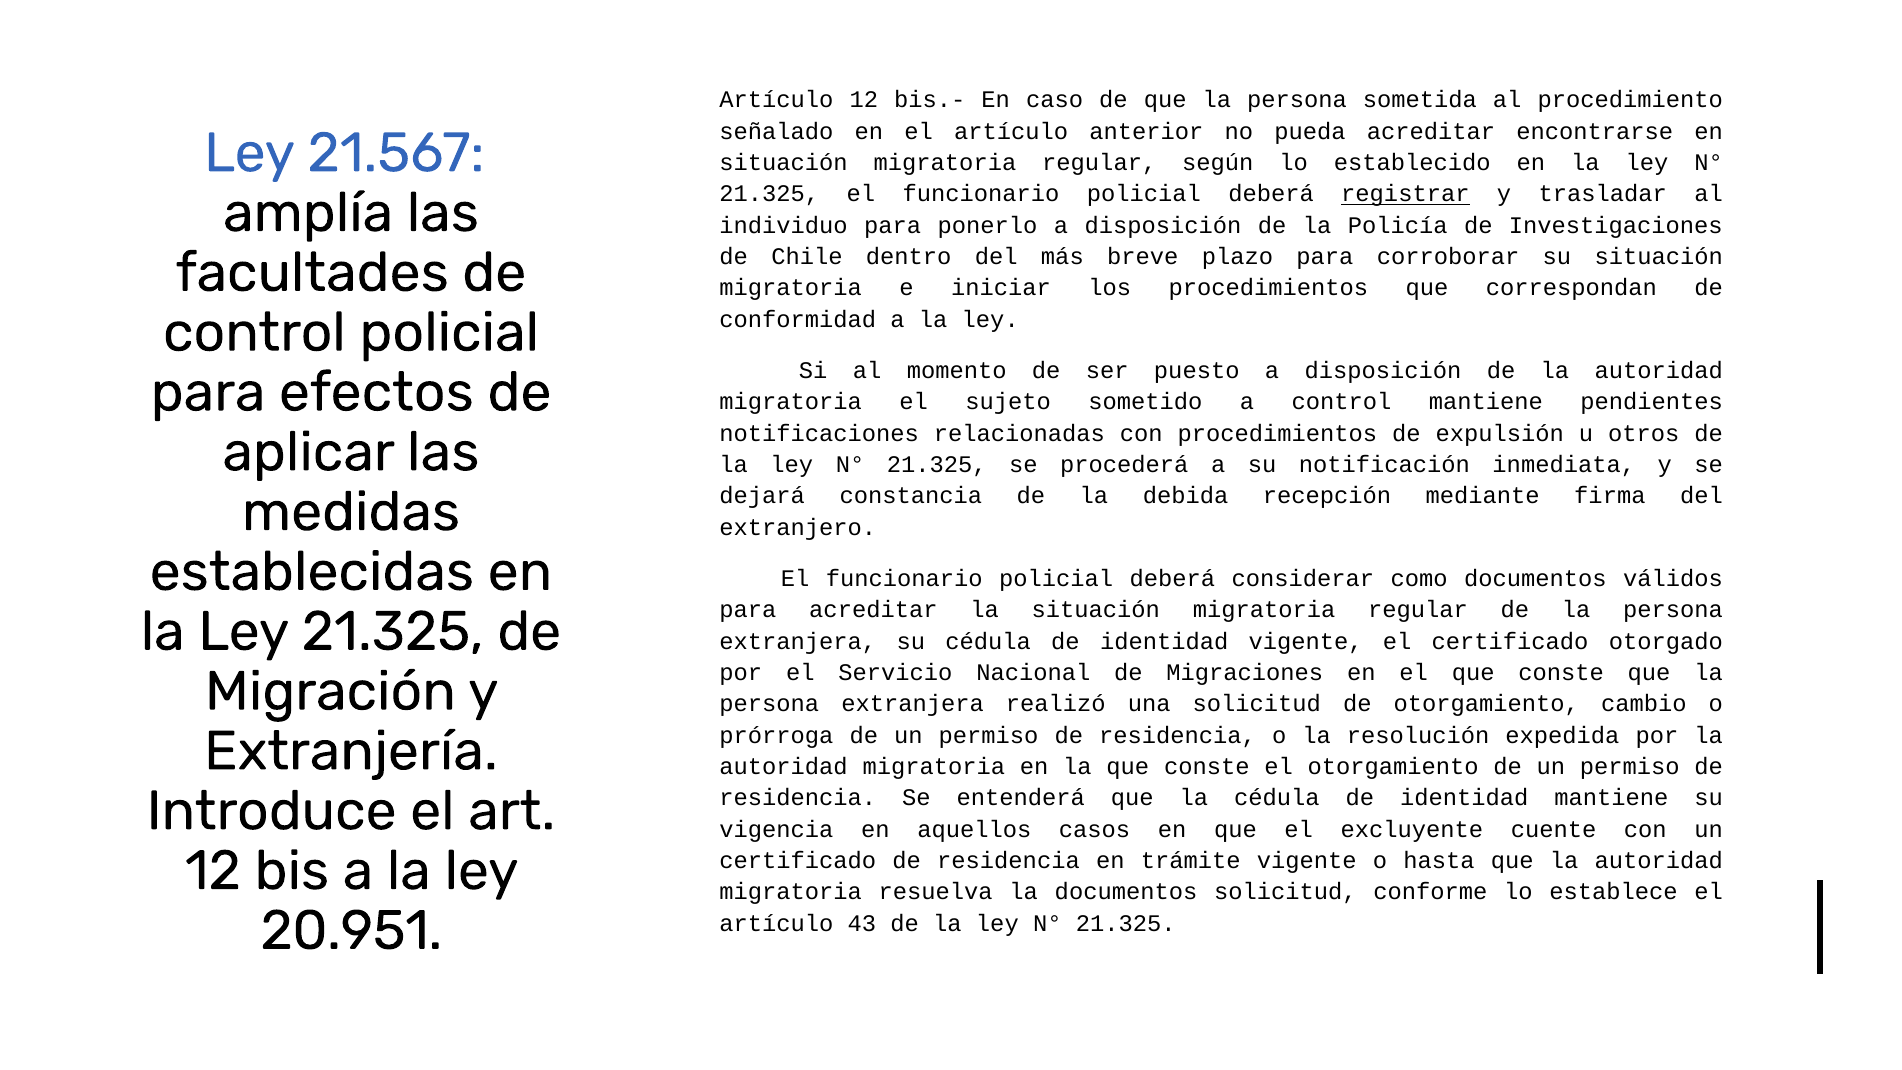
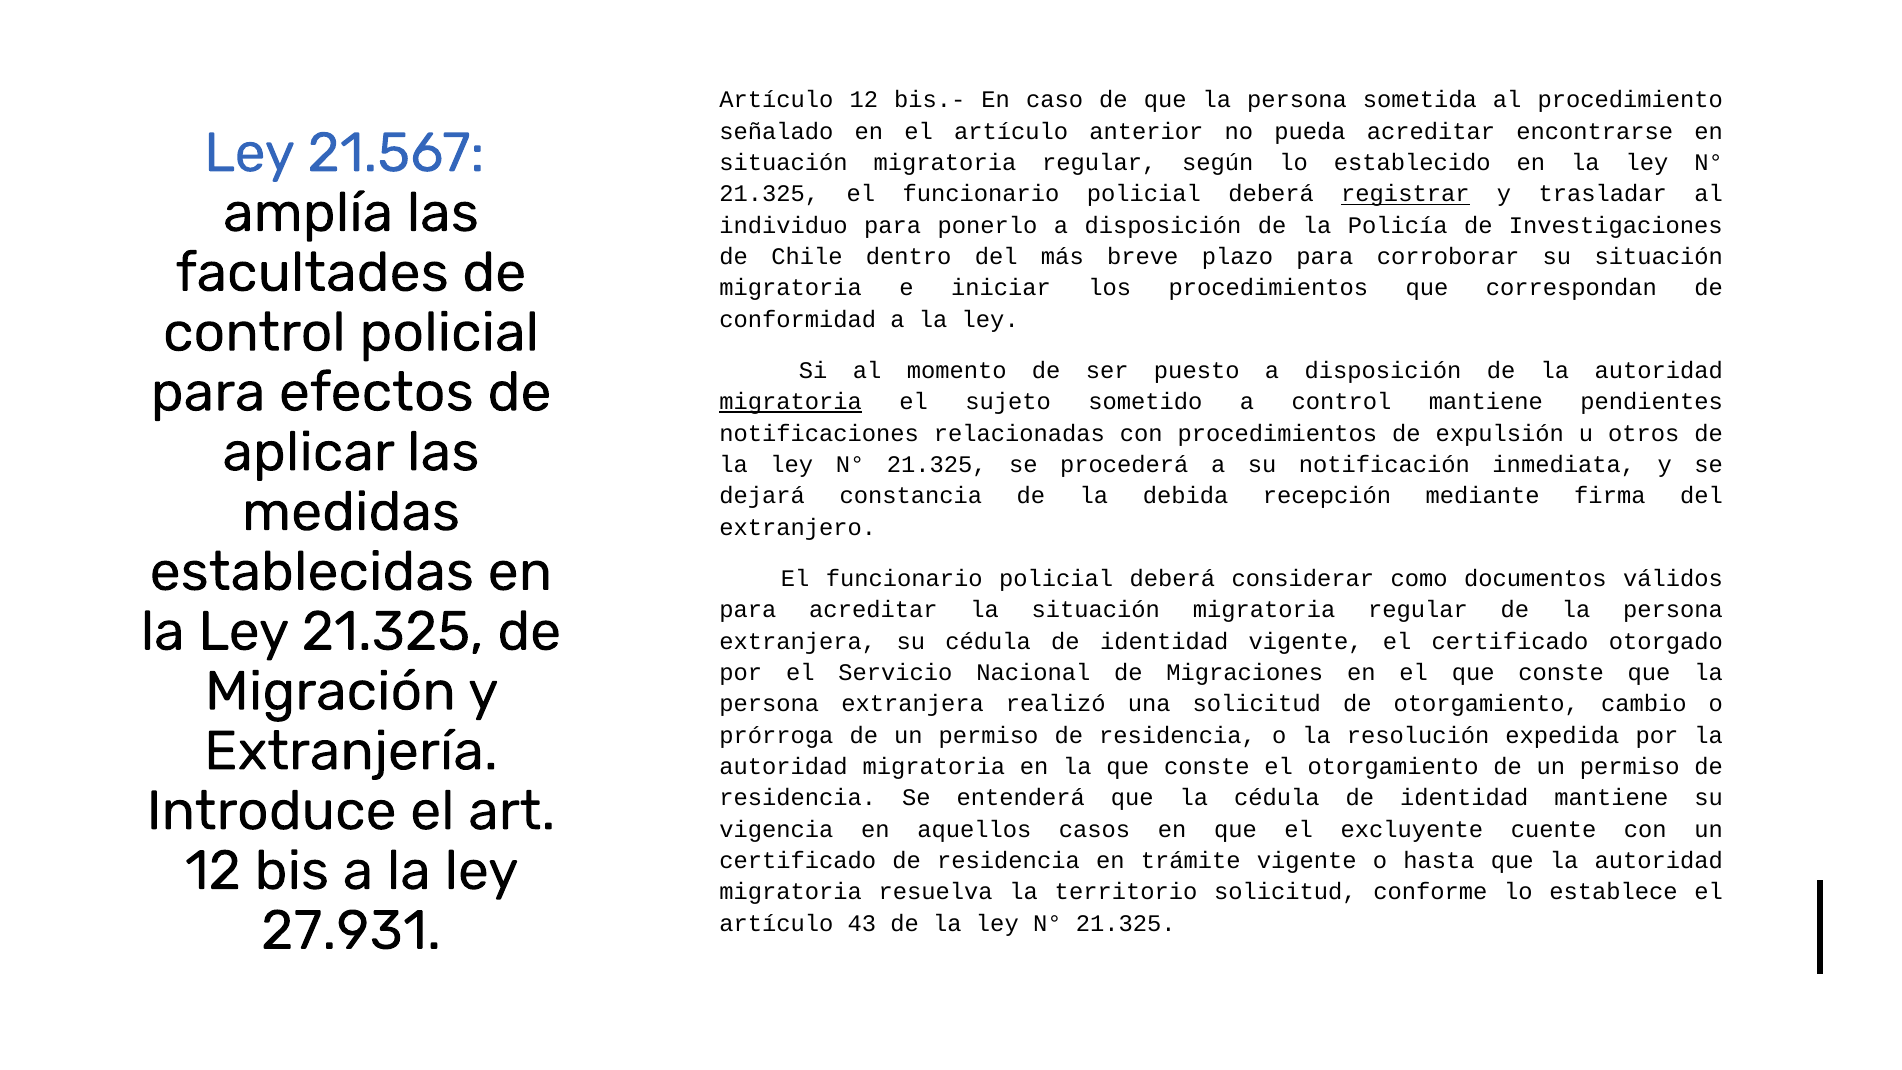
migratoria underline: none -> present (791, 402)
la documentos: documentos -> territorio (1126, 892)
20.951: 20.951 -> 27.931 (351, 930)
